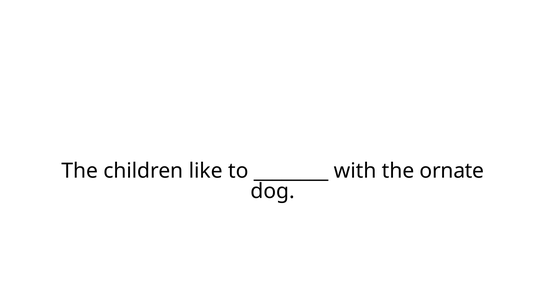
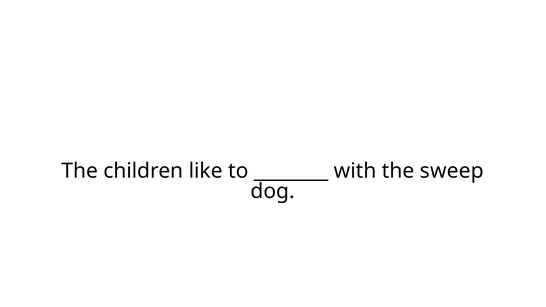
ornate: ornate -> sweep (452, 171)
